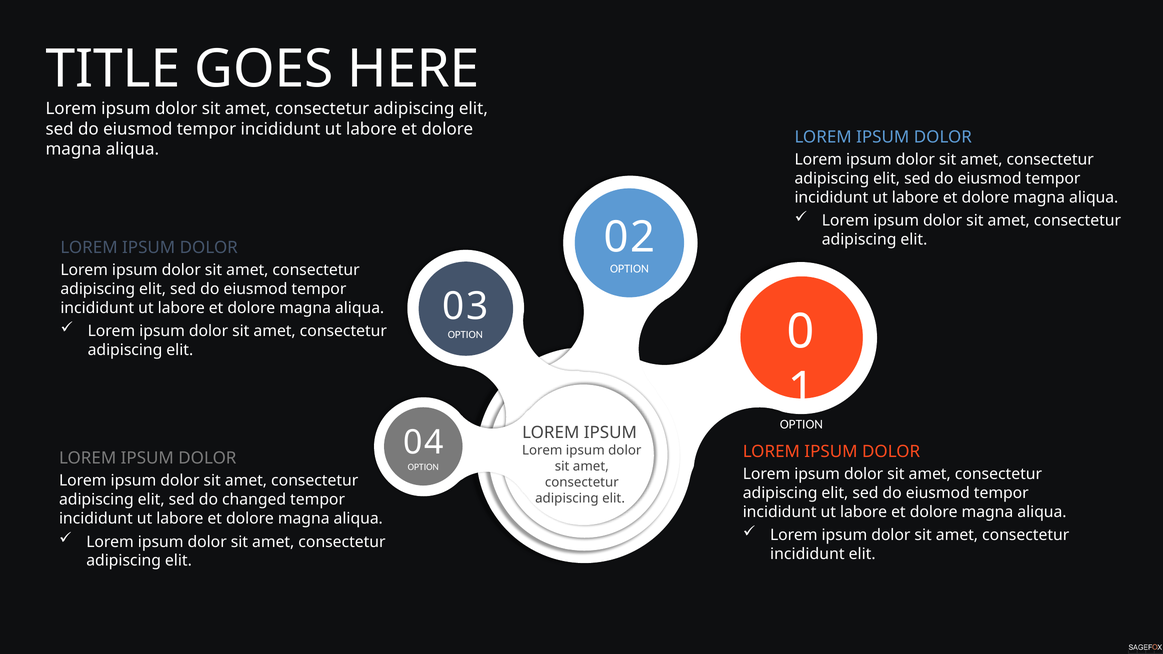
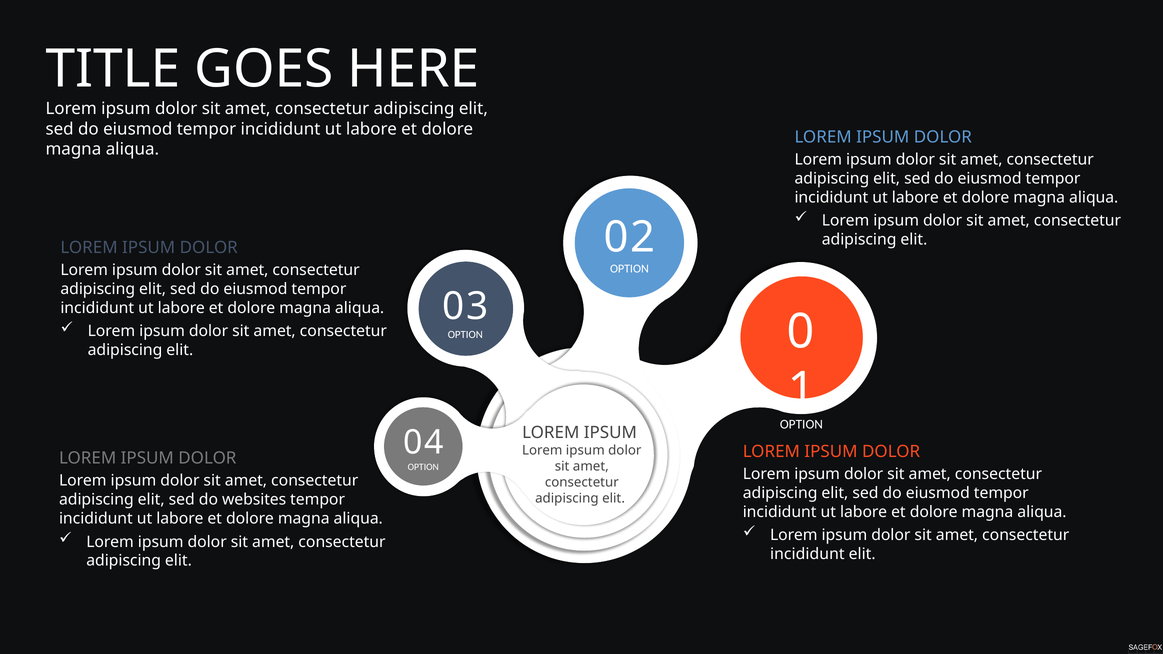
changed: changed -> websites (254, 500)
